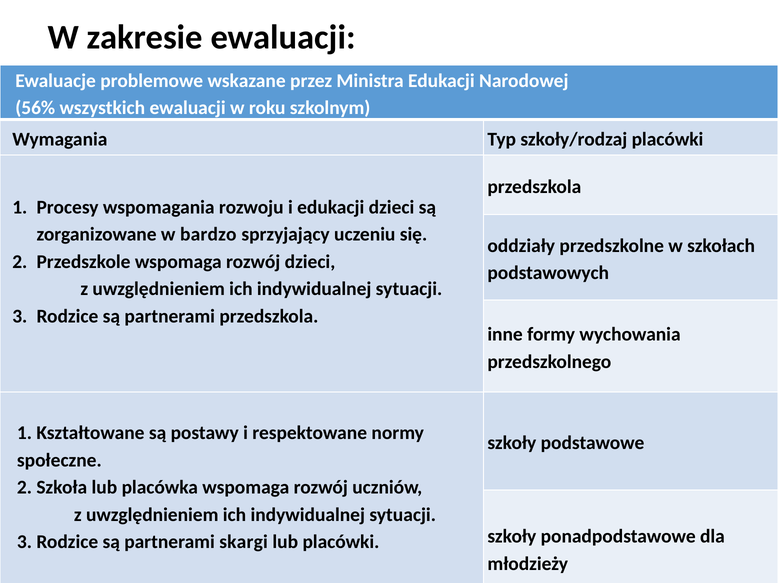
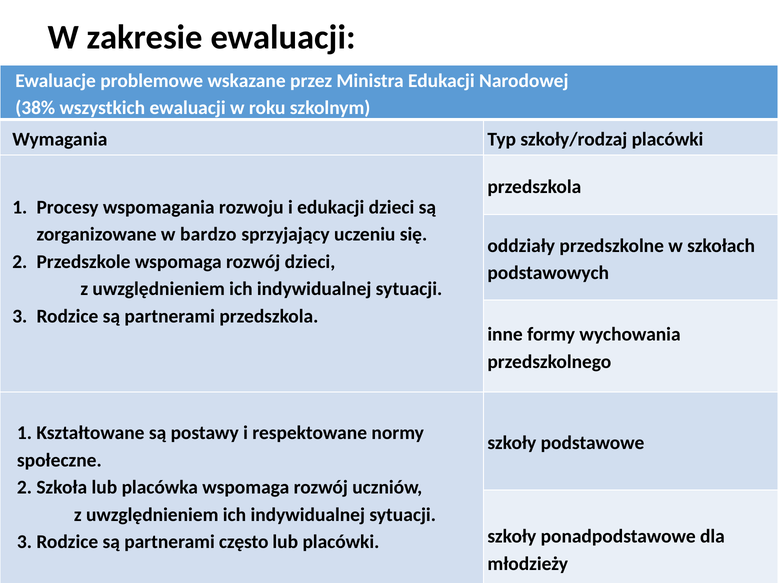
56%: 56% -> 38% (35, 108)
skargi: skargi -> często (244, 542)
